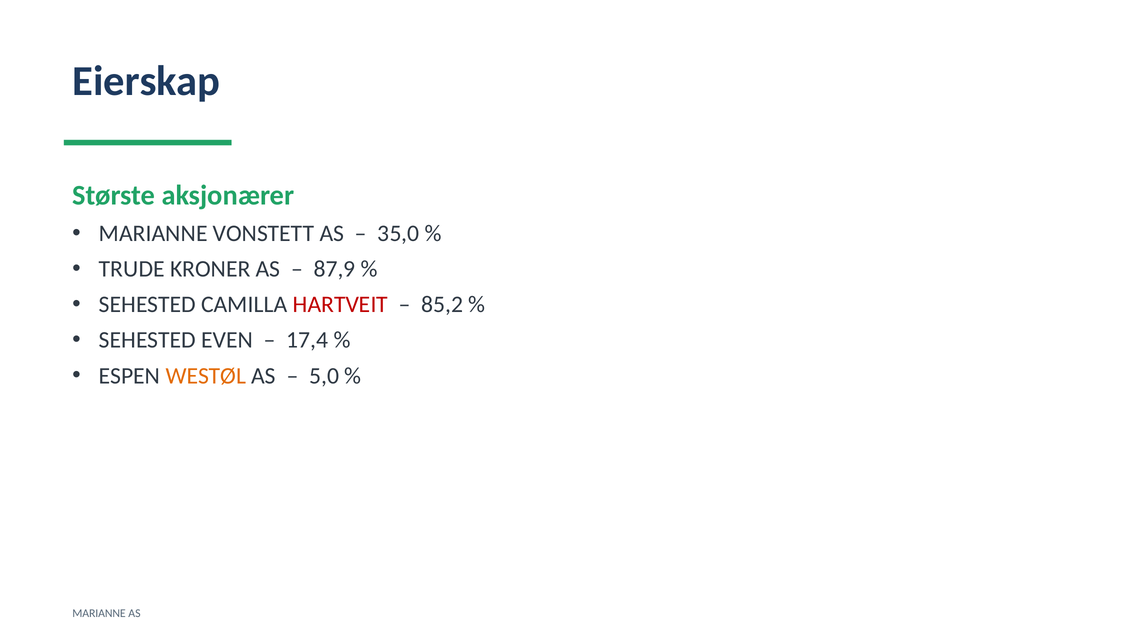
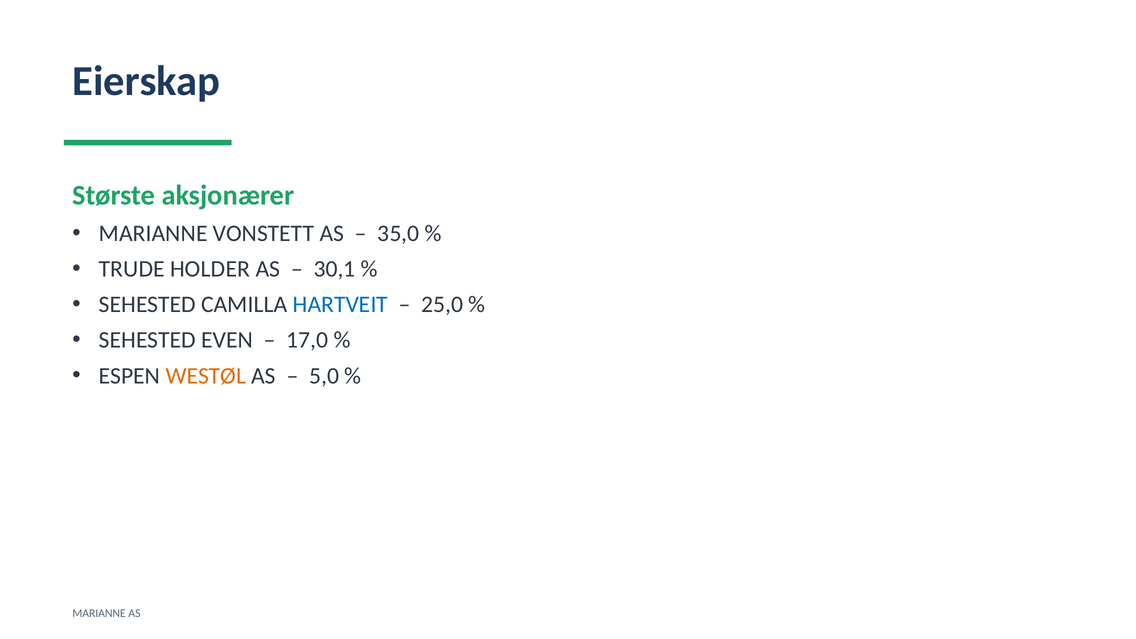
KRONER: KRONER -> HOLDER (210, 269)
87,9: 87,9 -> 30,1 (334, 269)
HARTVEIT colour: red -> blue (340, 305)
85,2: 85,2 -> 25,0 (442, 305)
17,4: 17,4 -> 17,0 (307, 340)
